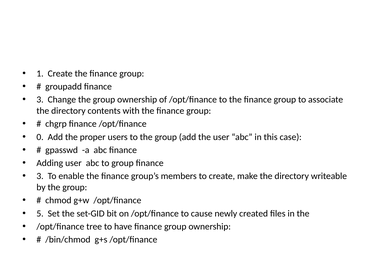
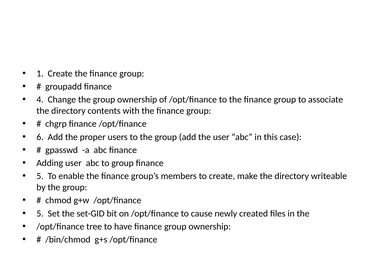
3: 3 -> 4 (40, 100)
0: 0 -> 6 (40, 137)
3: 3 -> 5 (40, 176)
